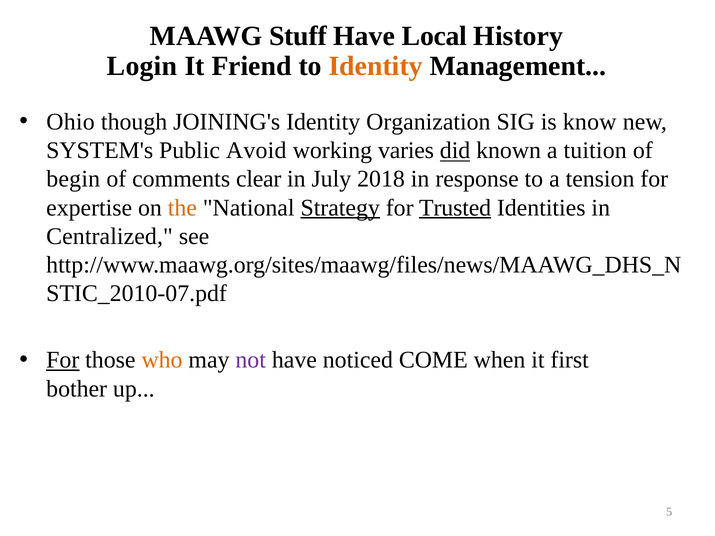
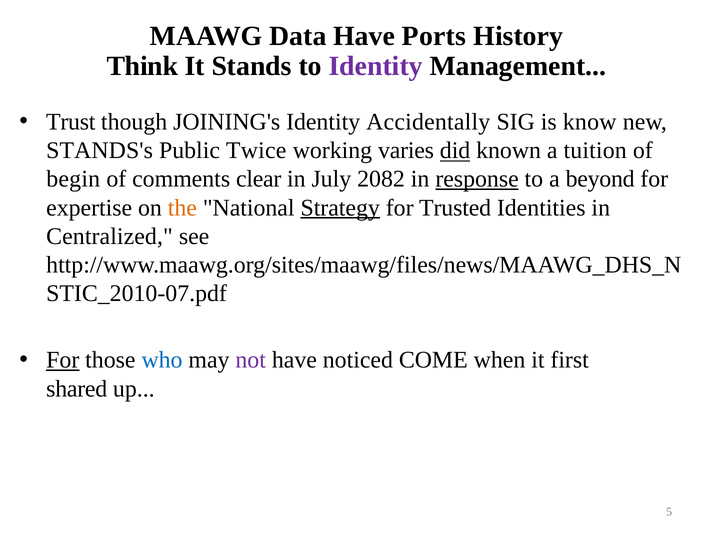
Stuff: Stuff -> Data (298, 36)
Local: Local -> Ports (434, 36)
Login: Login -> Think (142, 66)
Friend: Friend -> Stands (252, 66)
Identity colour: orange -> purple (376, 66)
Ohio: Ohio -> Trust (71, 122)
Organization: Organization -> Accidentally (428, 122)
SYSTEM's: SYSTEM's -> STANDS's (100, 151)
Avoid: Avoid -> Twice (256, 151)
2018: 2018 -> 2082 (381, 179)
response underline: none -> present (477, 179)
tension: tension -> beyond (600, 179)
Trusted underline: present -> none (455, 208)
who colour: orange -> blue (162, 360)
bother: bother -> shared (77, 389)
